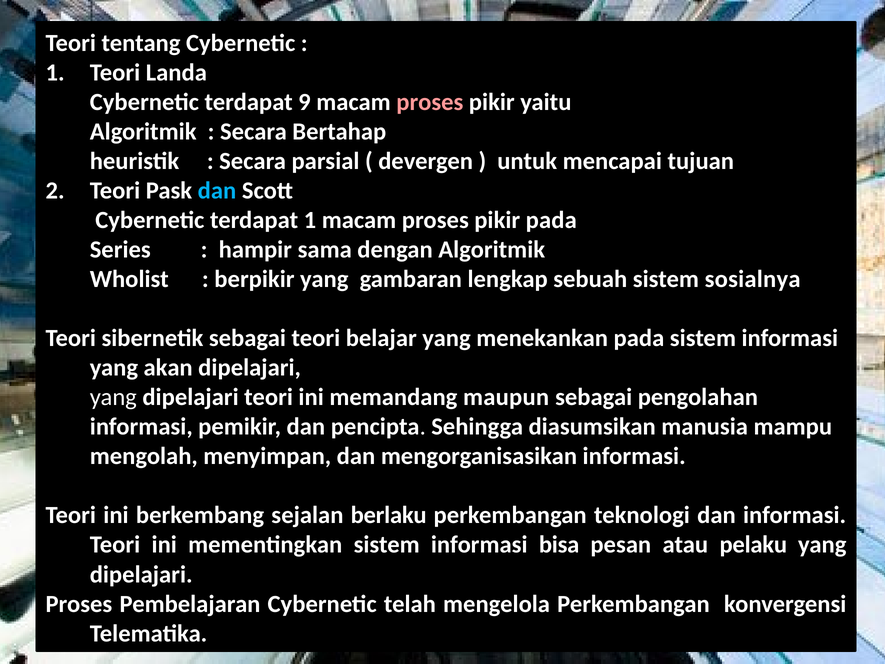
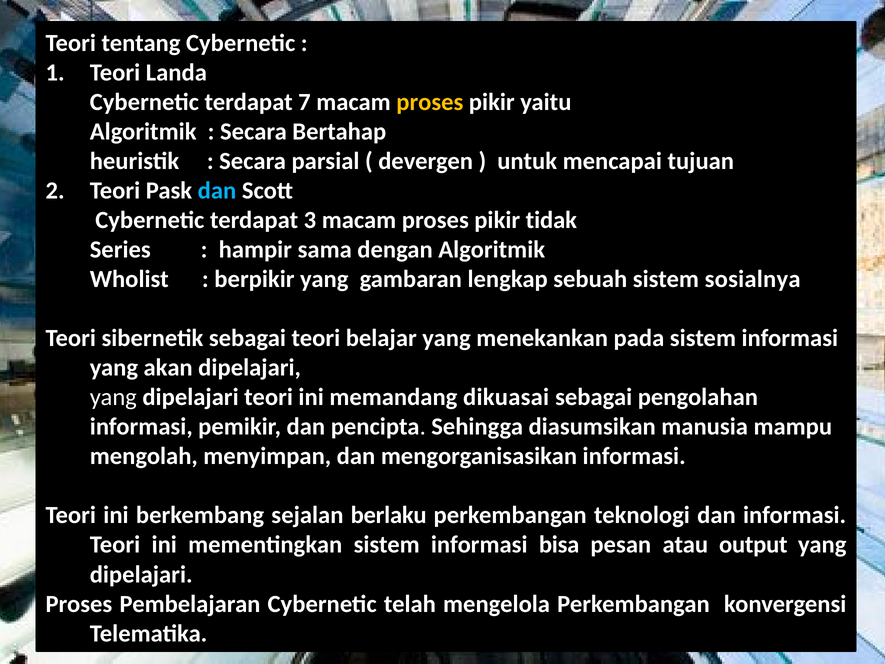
9: 9 -> 7 (304, 102)
proses colour: pink -> yellow (430, 102)
terdapat 1: 1 -> 3 (310, 220)
pikir pada: pada -> tidak (551, 220)
maupun: maupun -> dikuasai (506, 397)
pelaku: pelaku -> output (753, 545)
